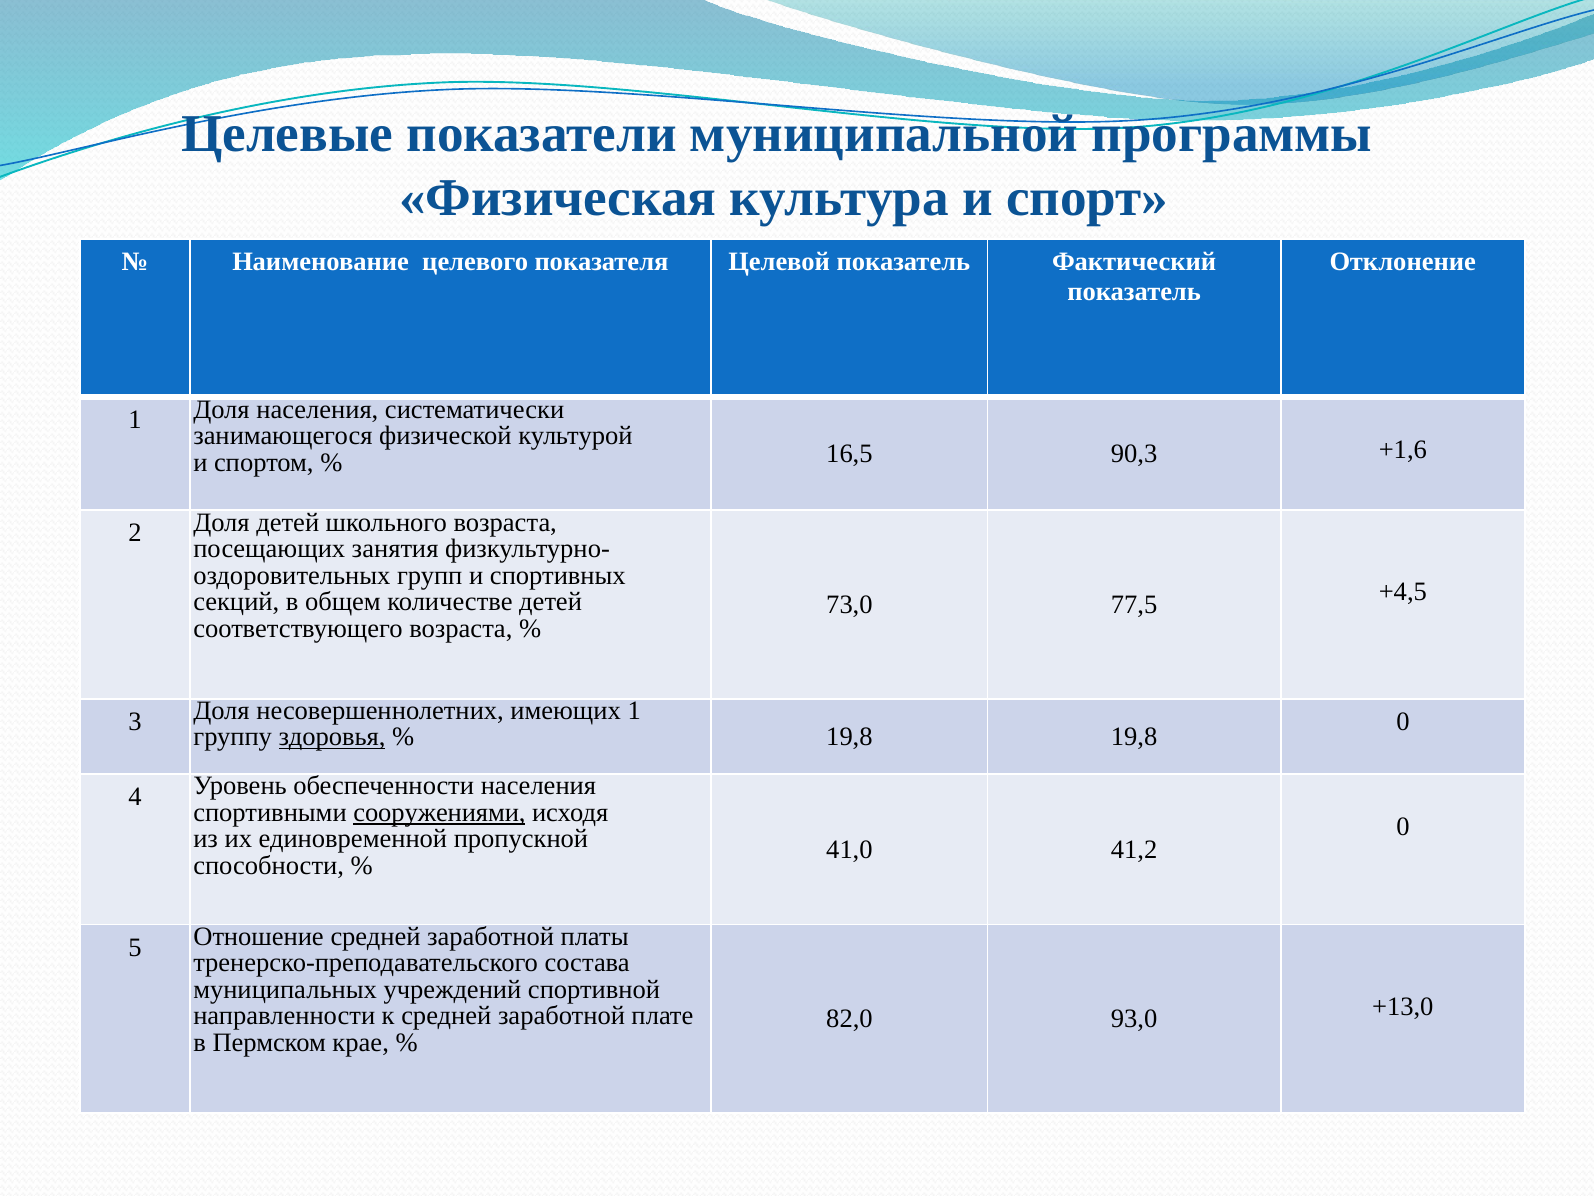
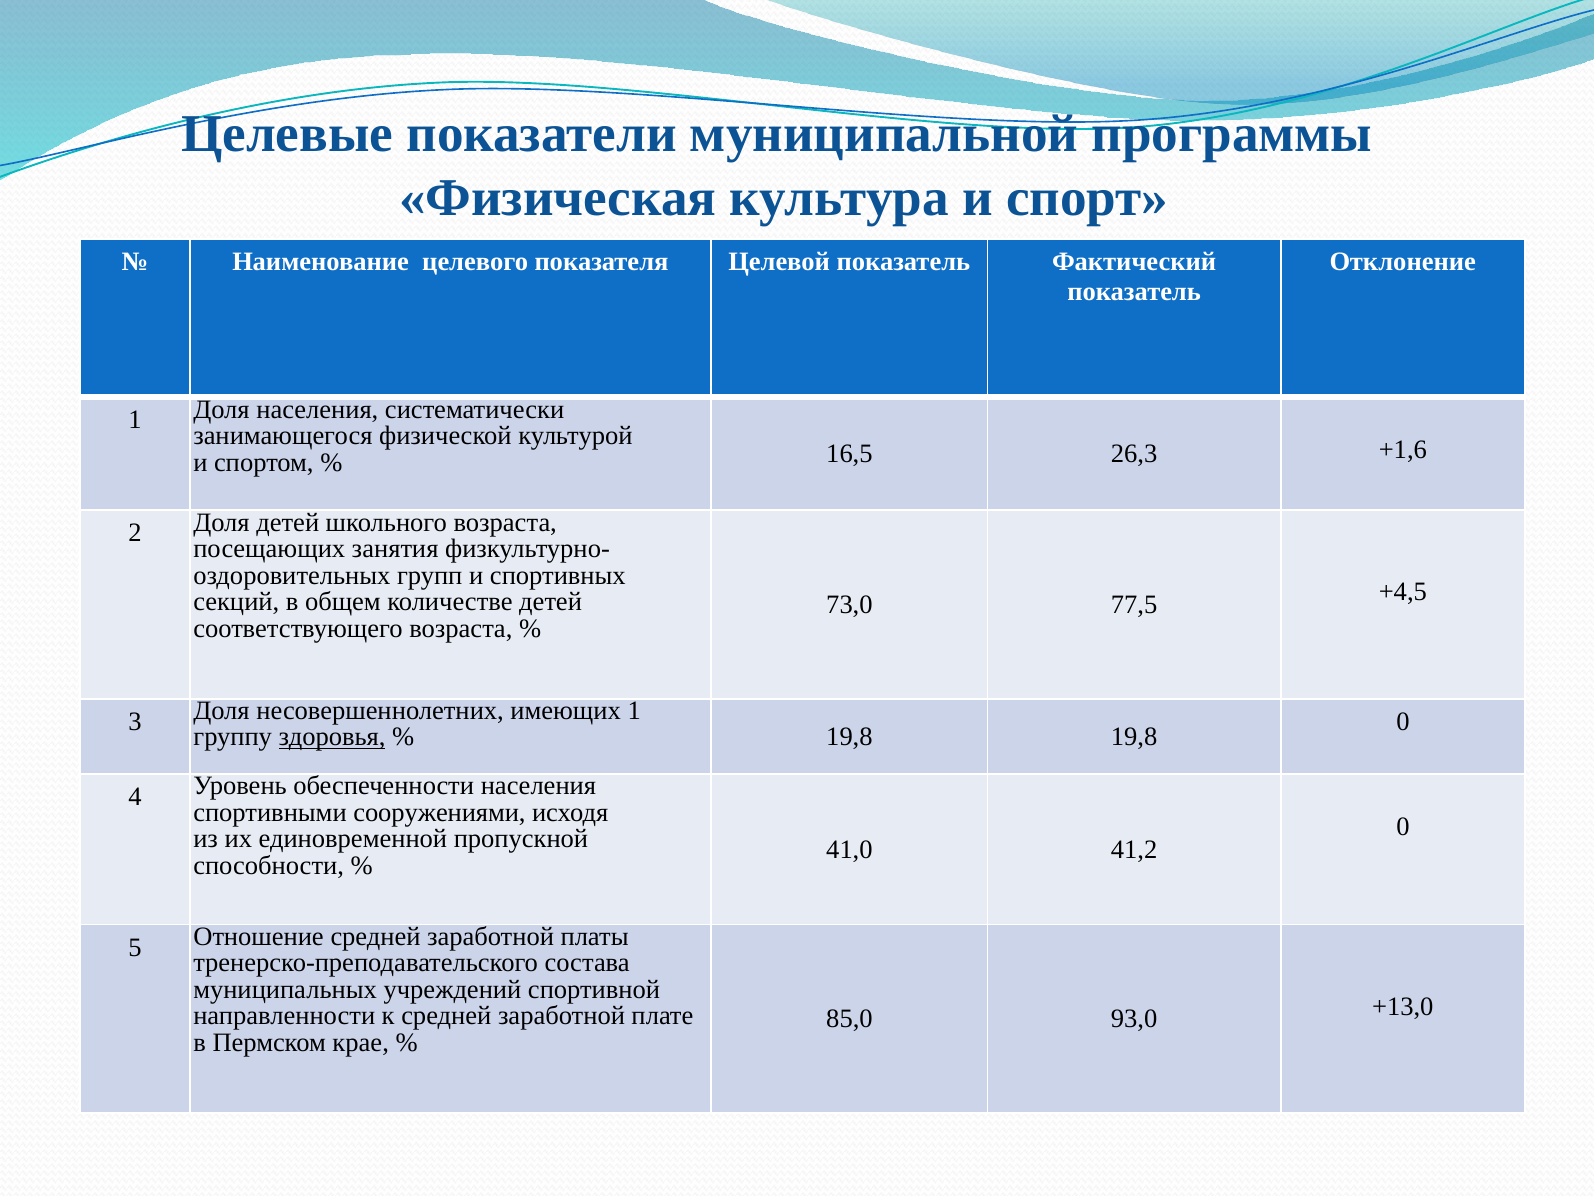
90,3: 90,3 -> 26,3 (1134, 454)
сооружениями underline: present -> none (439, 812)
82,0: 82,0 -> 85,0 (849, 1018)
